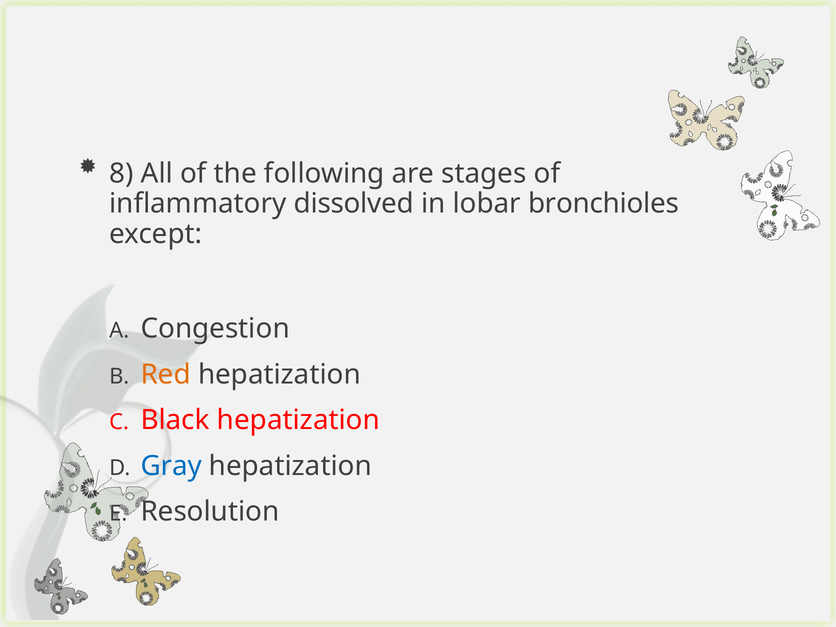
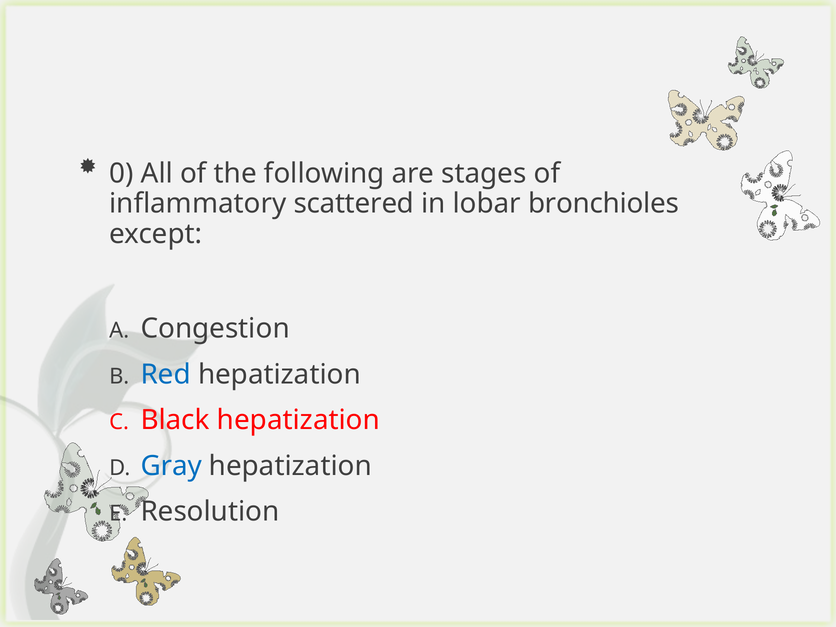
8: 8 -> 0 (121, 174)
dissolved: dissolved -> scattered (354, 204)
Red colour: orange -> blue (166, 374)
